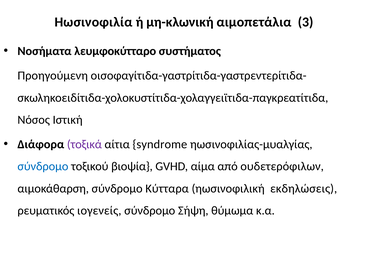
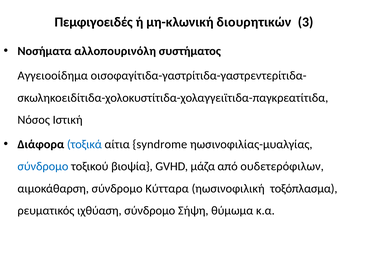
Ηωσινοφιλία: Ηωσινοφιλία -> Πεμφιγοειδές (94, 22)
αιμοπετάλια: αιμοπετάλια -> διουρητικών (254, 22)
λευμφοκύτταρο: λευμφοκύτταρο -> αλλοπουρινόλη (115, 51)
Προηγούμενη: Προηγούμενη -> Αγγειοοίδημα (53, 76)
τοξικά colour: purple -> blue (84, 144)
αίμα: αίμα -> μάζα (203, 166)
εκδηλώσεις: εκδηλώσεις -> τοξόπλασμα (304, 188)
ιογενείς: ιογενείς -> ιχθύαση (99, 211)
